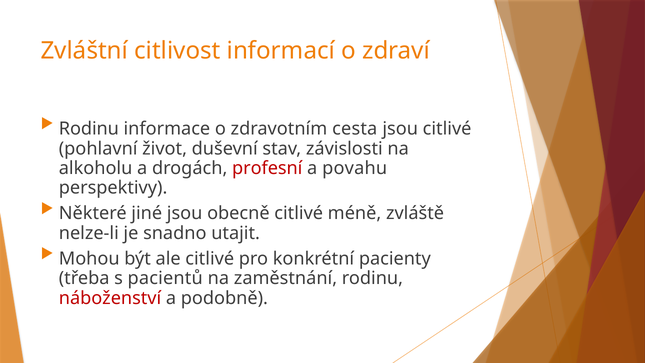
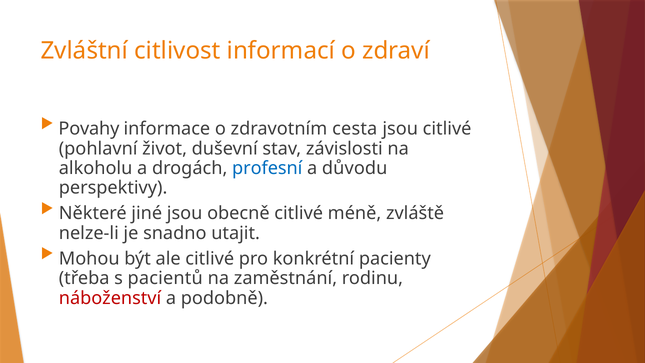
Rodinu: Rodinu -> Povahy (89, 129)
profesní colour: red -> blue (267, 168)
povahu: povahu -> důvodu (355, 168)
